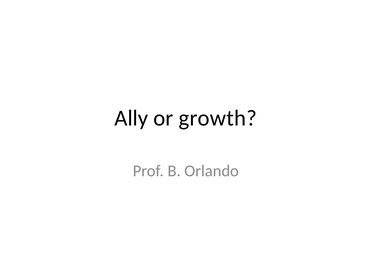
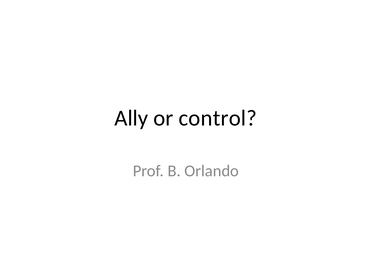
growth: growth -> control (218, 118)
